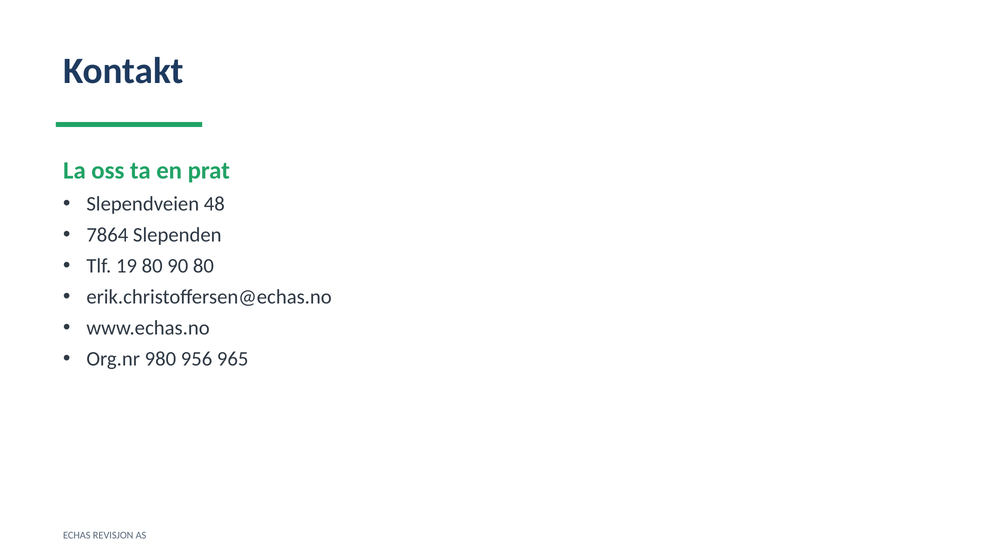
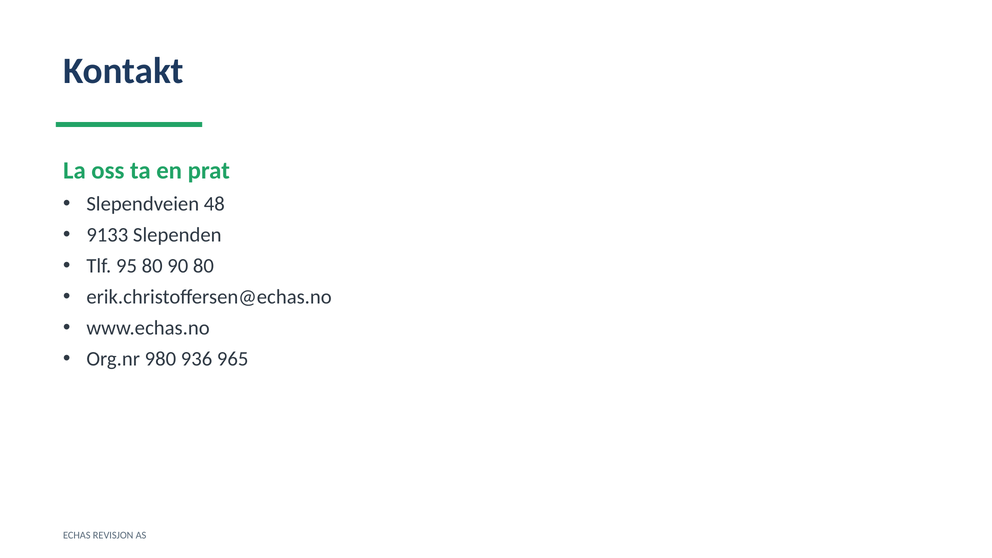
7864: 7864 -> 9133 (107, 235)
19: 19 -> 95 (126, 266)
956: 956 -> 936 (197, 359)
